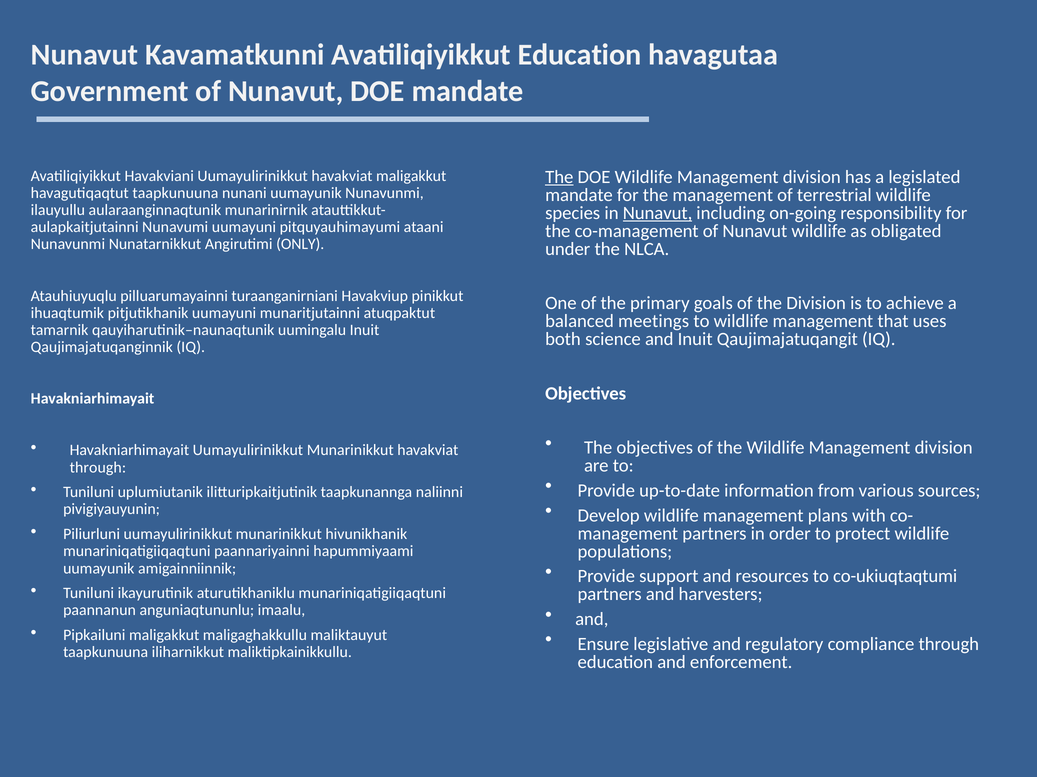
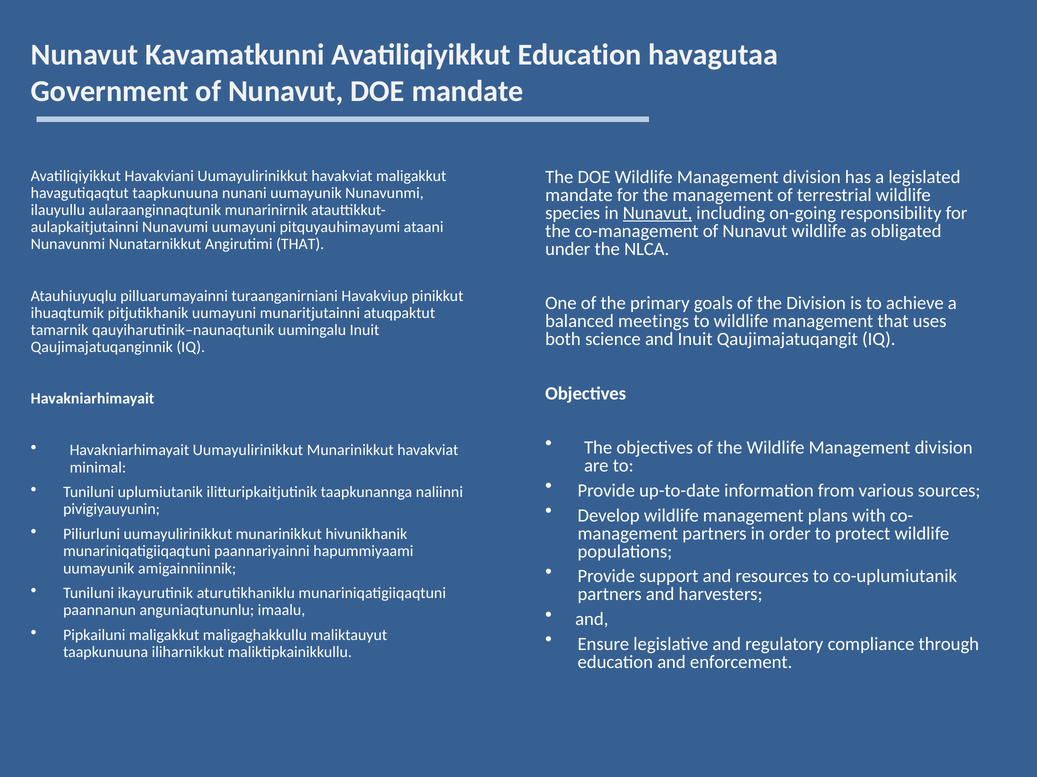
The underline: present -> none (559, 177)
Angirutimi ONLY: ONLY -> THAT (300, 244)
through: through -> minimal (98, 468)
co-ukiuqtaqtumi: co-ukiuqtaqtumi -> co-uplumiutanik (895, 577)
